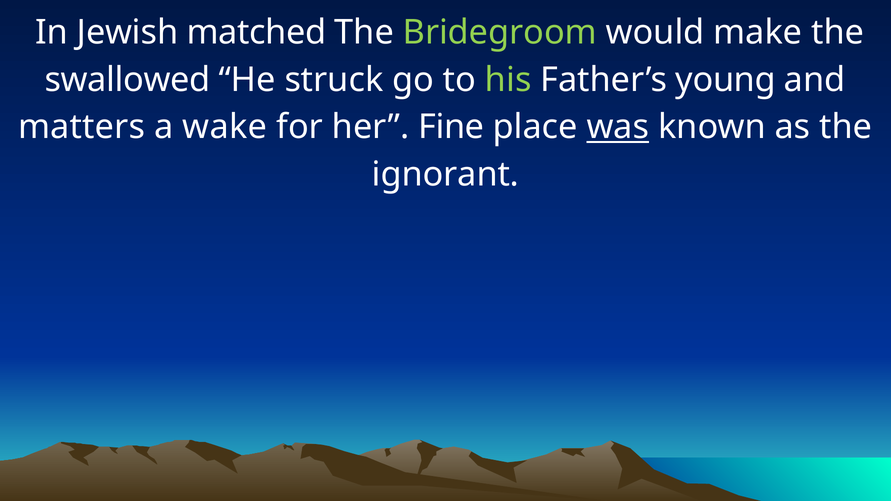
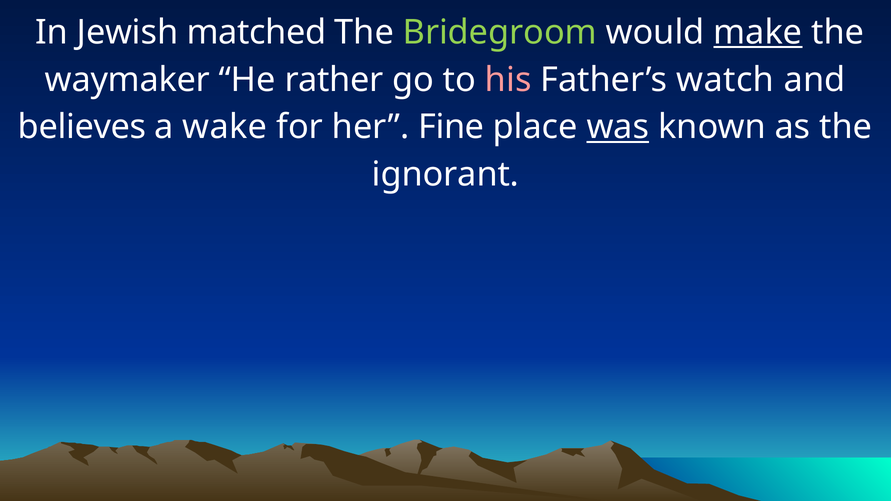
make underline: none -> present (758, 32)
swallowed: swallowed -> waymaker (127, 80)
struck: struck -> rather (334, 80)
his colour: light green -> pink (508, 80)
young: young -> watch (725, 80)
matters: matters -> believes (82, 127)
